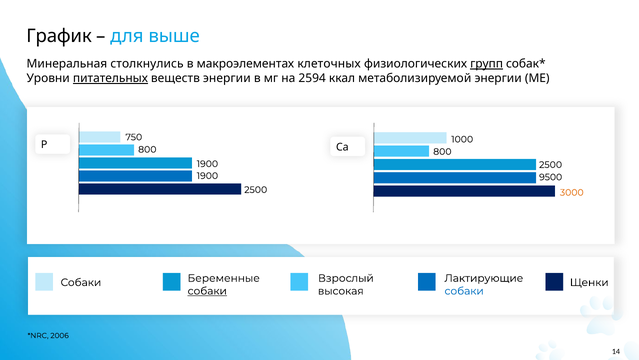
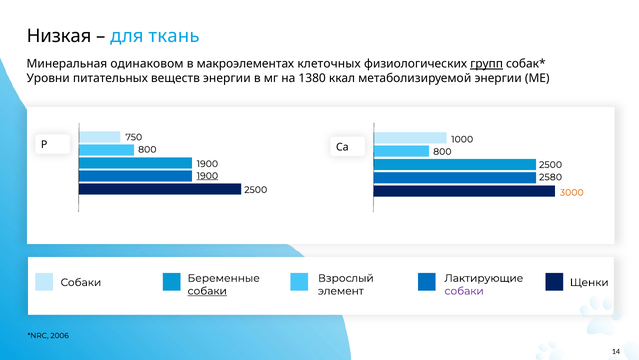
График: График -> Низкая (59, 36)
выше: выше -> ткань (174, 36)
столкнулись: столкнулись -> одинаковом (147, 64)
питательных underline: present -> none (110, 78)
2594: 2594 -> 1380 (312, 78)
1900 underline: none -> present (207, 176)
9500: 9500 -> 2580 (551, 177)
высокая: высокая -> элемент (341, 291)
собаки colour: blue -> purple (464, 291)
